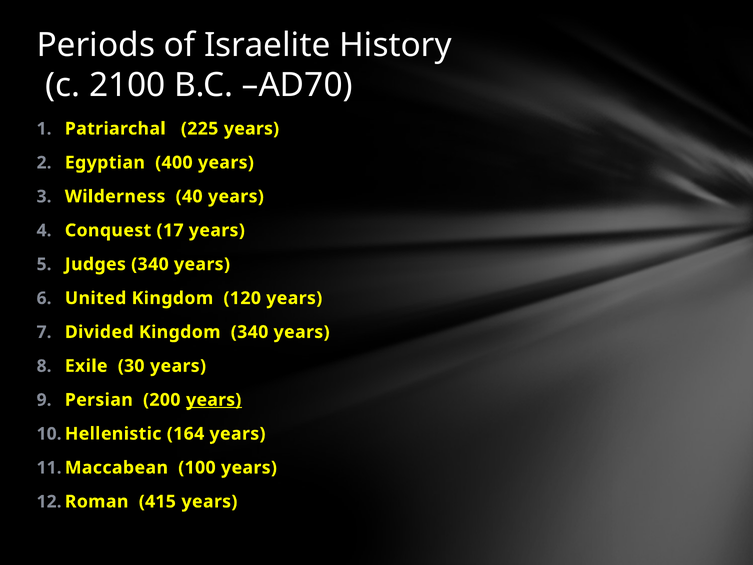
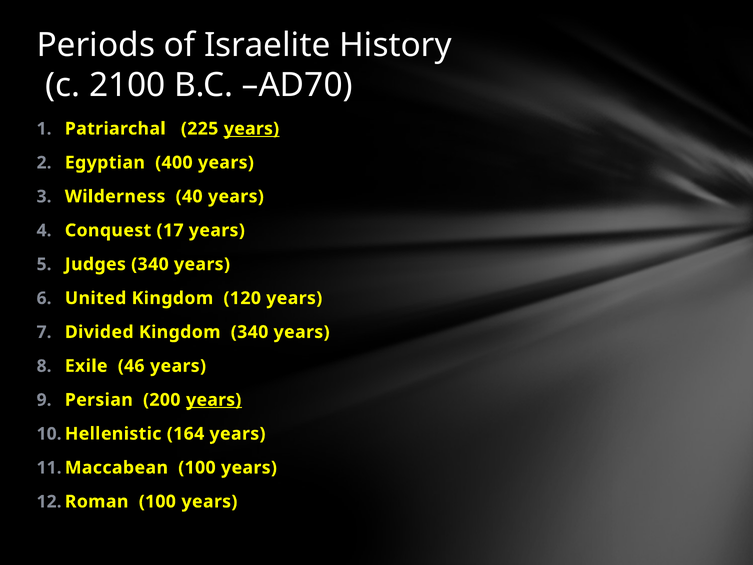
years underline: none -> present (252, 129)
30: 30 -> 46 (131, 366)
415: 415 -> 100 (157, 501)
